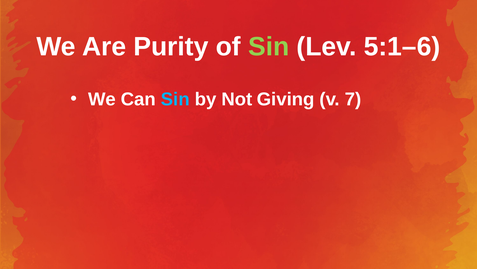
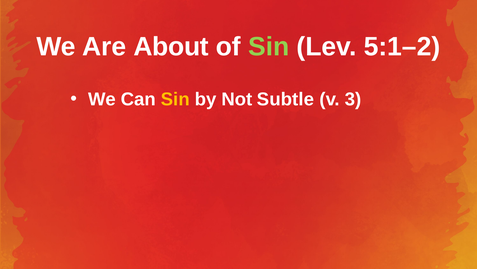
Purity: Purity -> About (171, 47)
5:1–6: 5:1–6 -> 5:1–2 (402, 47)
Sin colour: light blue -> yellow (175, 99)
Giving: Giving -> Subtle (286, 99)
7: 7 -> 3 (353, 99)
